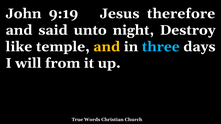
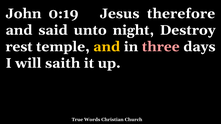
9:19: 9:19 -> 0:19 (63, 14)
like: like -> rest (19, 47)
three colour: light blue -> pink (161, 47)
from: from -> saith (63, 63)
